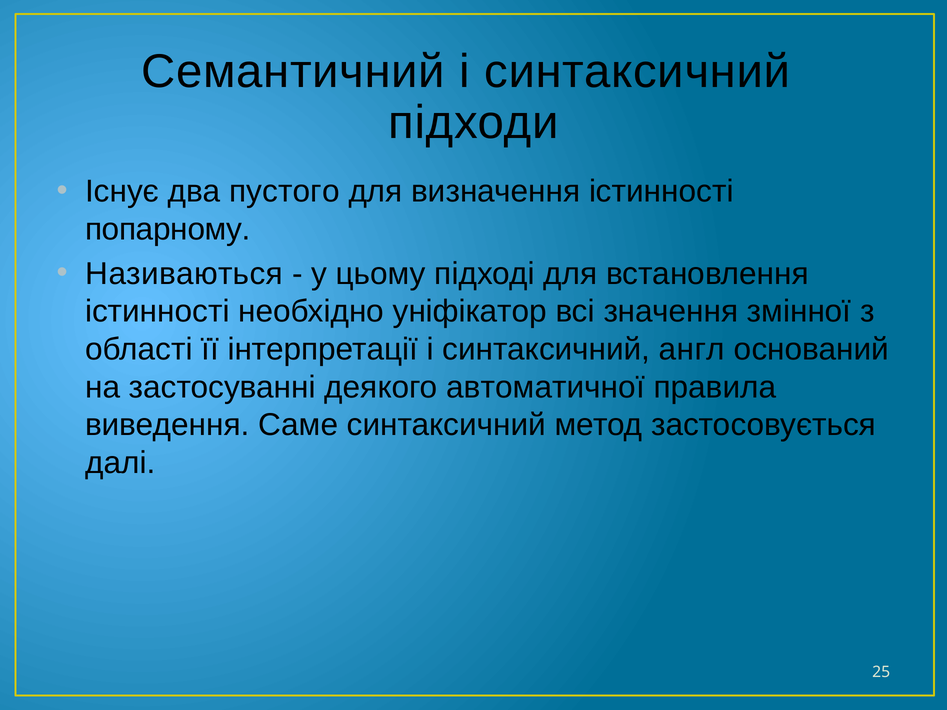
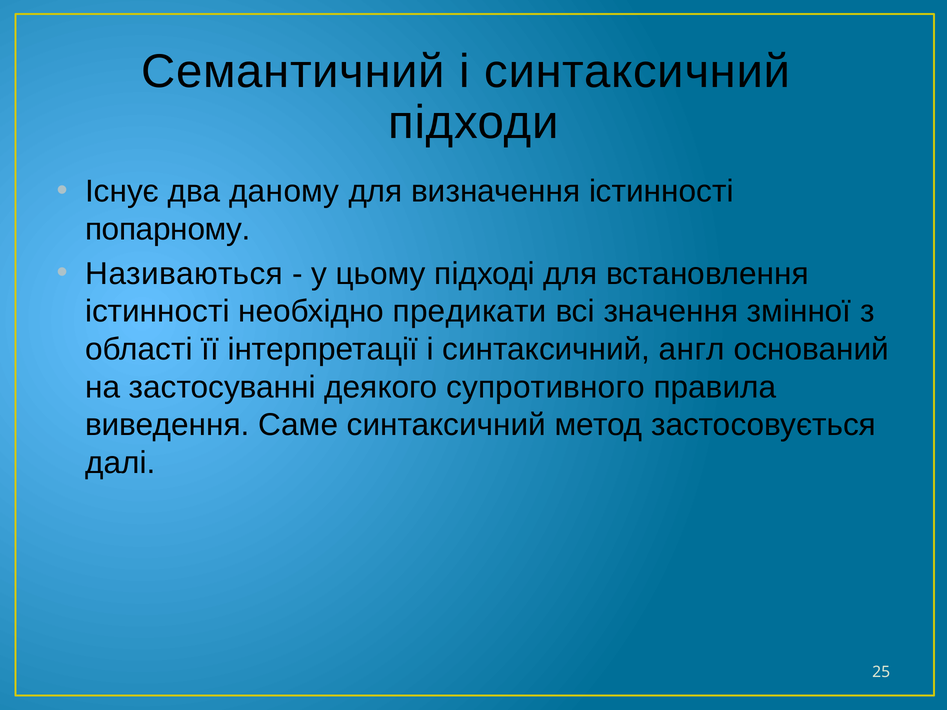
пустого: пустого -> даному (284, 192)
уніфікатор: уніфікатор -> предикати (470, 312)
автоматичної: автоматичної -> супротивного (546, 387)
